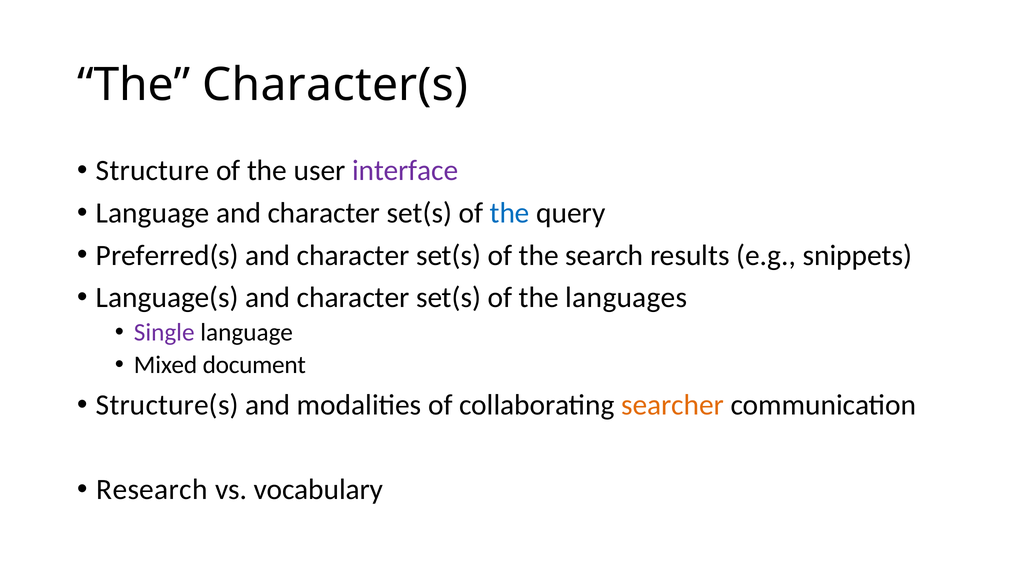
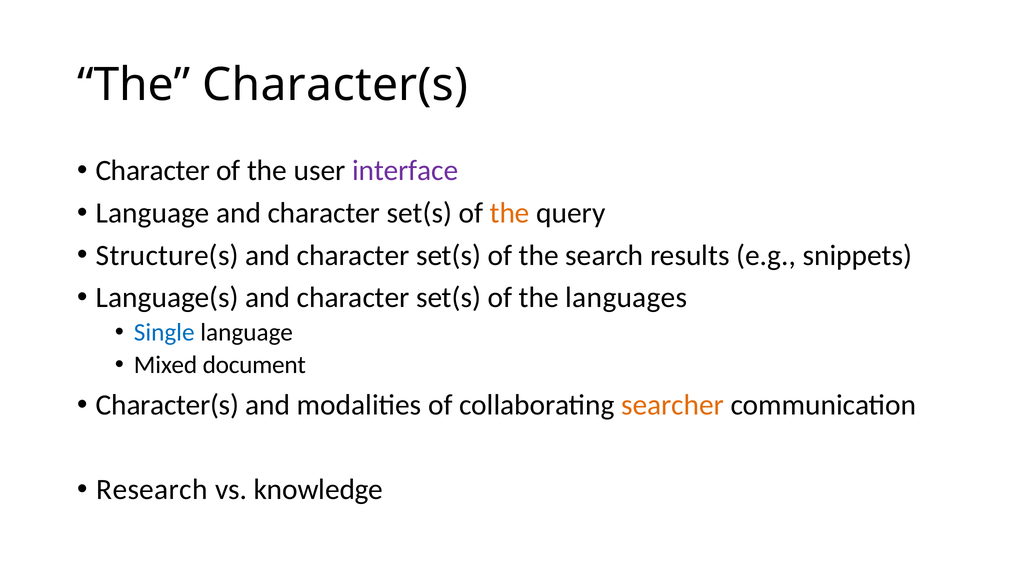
Structure: Structure -> Character (153, 171)
the colour: blue -> orange (510, 213)
Preferred(s: Preferred(s -> Structure(s (167, 255)
Single colour: purple -> blue (164, 333)
Structure(s: Structure(s -> Character(s (167, 405)
vocabulary: vocabulary -> knowledge (318, 490)
